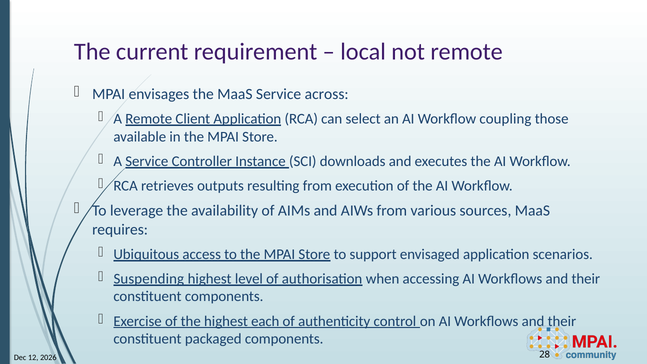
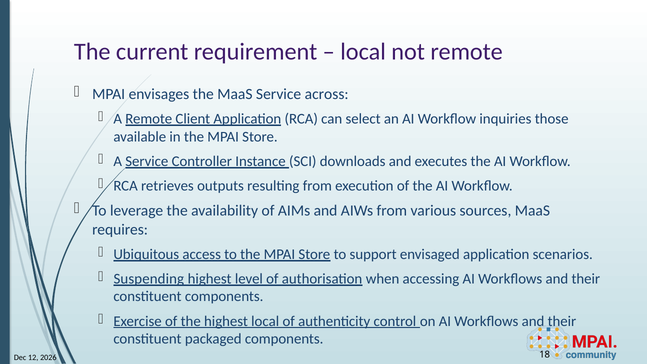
coupling: coupling -> inquiries (505, 119)
highest each: each -> local (265, 321)
28: 28 -> 18 (545, 355)
